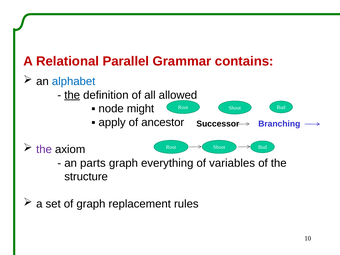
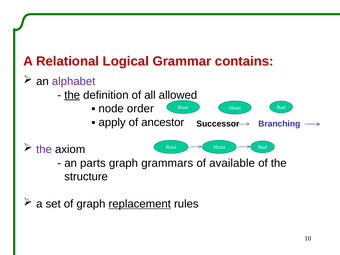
Parallel: Parallel -> Logical (126, 61)
alphabet colour: blue -> purple (74, 81)
might: might -> order (140, 109)
everything: everything -> grammars (167, 163)
variables: variables -> available (232, 163)
replacement underline: none -> present (140, 204)
